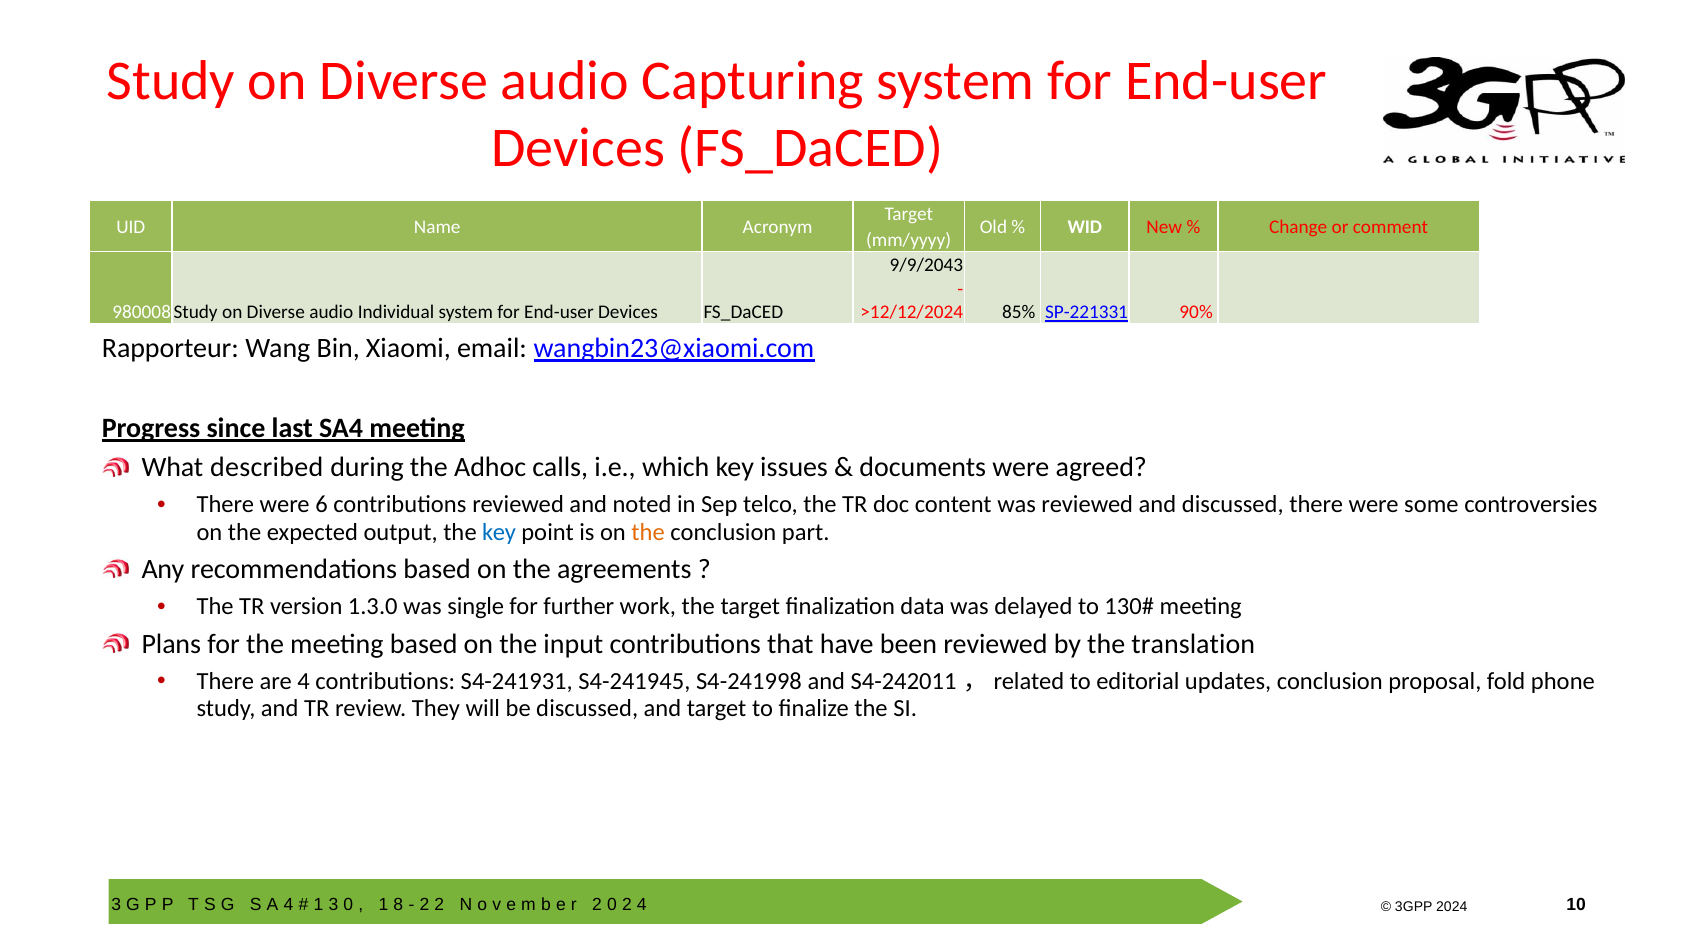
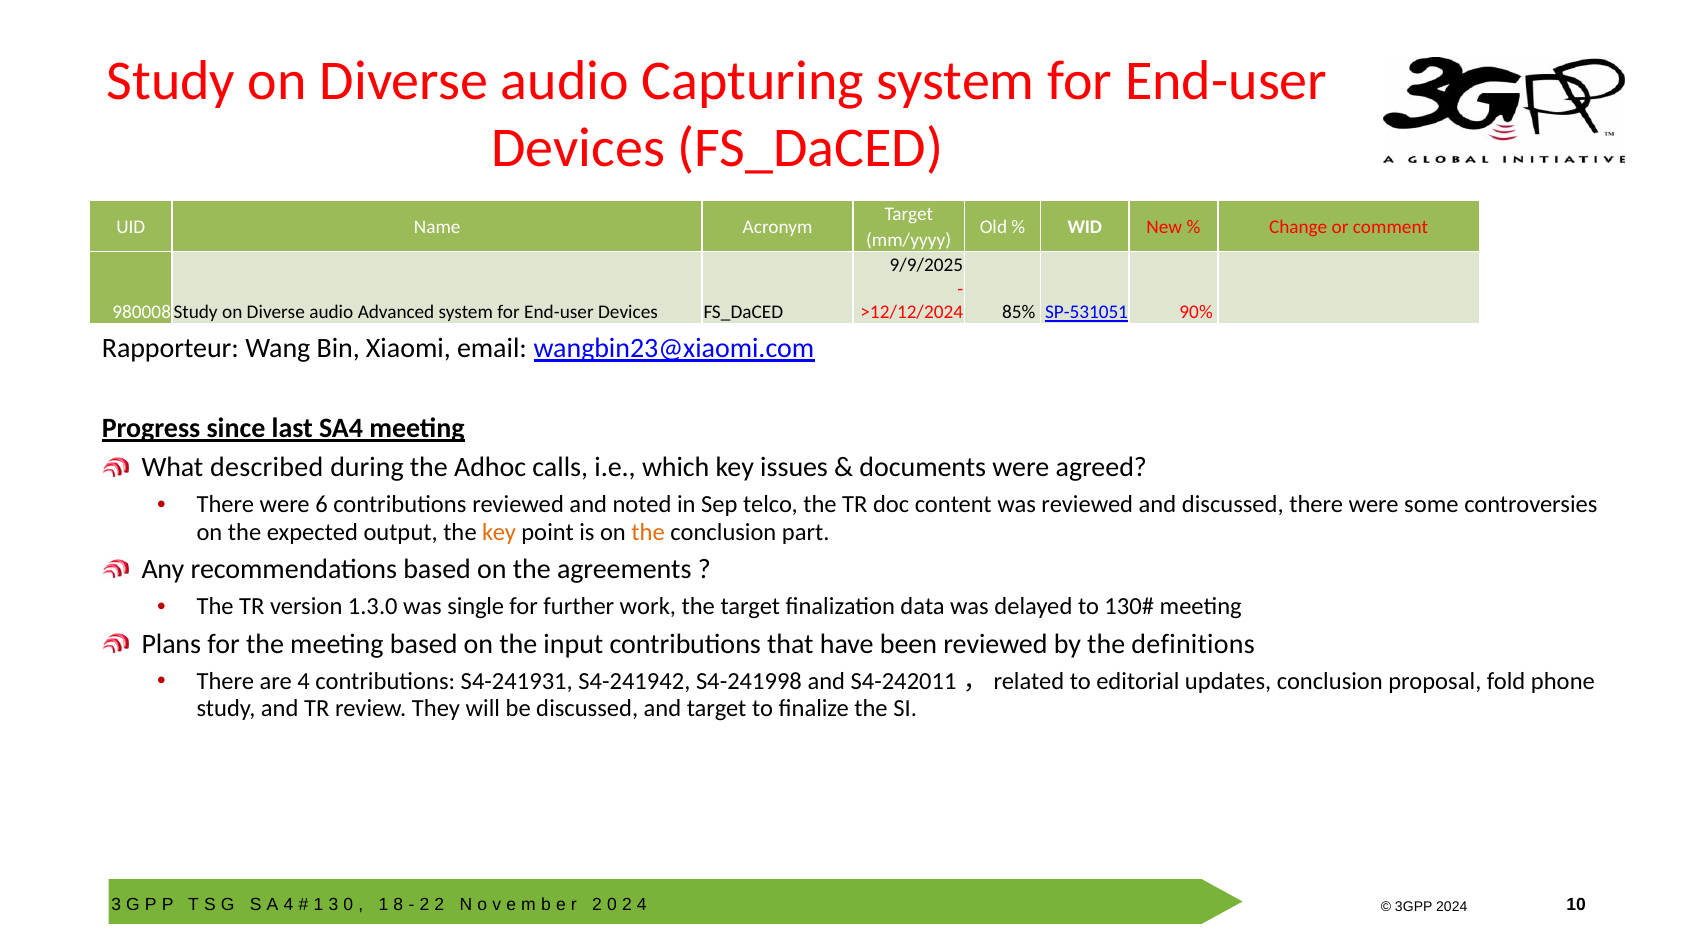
9/9/2043: 9/9/2043 -> 9/9/2025 (926, 265)
Individual: Individual -> Advanced (396, 312)
SP-221331: SP-221331 -> SP-531051 (1087, 312)
key colour: blue -> orange (499, 532)
translation: translation -> definitions (1193, 644)
S4-241945: S4-241945 -> S4-241942 (634, 681)
